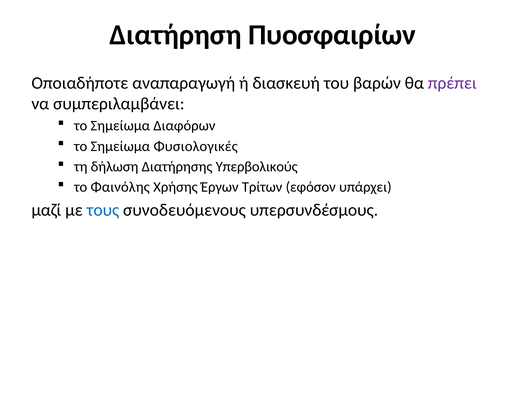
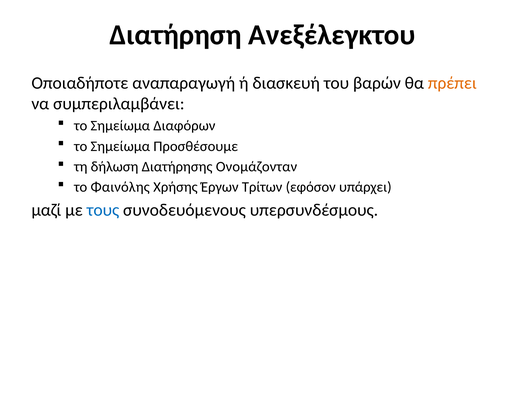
Πυοσφαιρίων: Πυοσφαιρίων -> Ανεξέλεγκτου (332, 35)
πρέπει colour: purple -> orange (452, 83)
Φυσιολογικές: Φυσιολογικές -> Προσθέσουμε (196, 146)
Υπερβολικούς: Υπερβολικούς -> Ονομάζονταν (257, 167)
